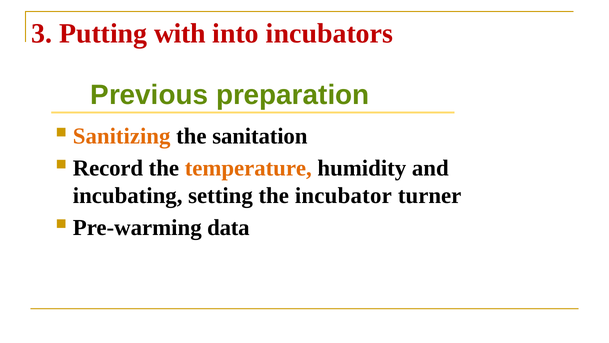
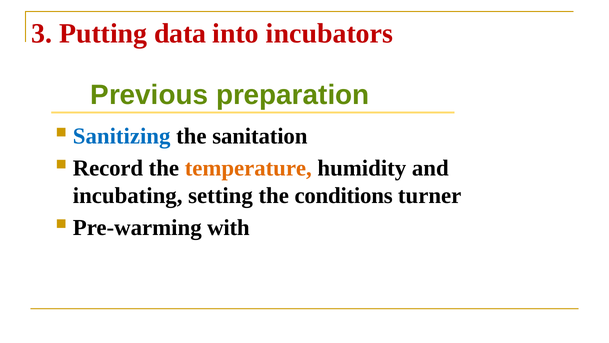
with: with -> data (180, 34)
Sanitizing colour: orange -> blue (122, 136)
incubator: incubator -> conditions (344, 195)
data: data -> with (228, 227)
